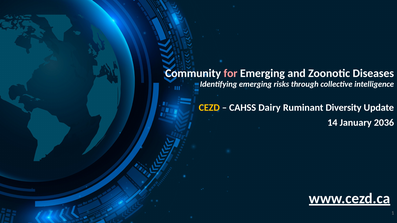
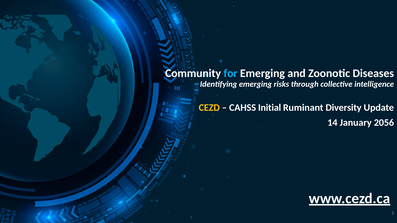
for colour: pink -> light blue (231, 73)
Dairy: Dairy -> Initial (270, 108)
2036: 2036 -> 2056 (384, 123)
